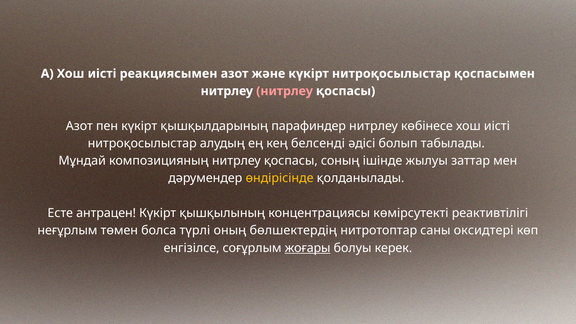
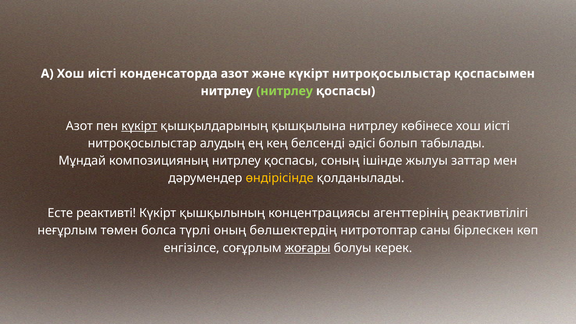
реакциясымен: реакциясымен -> конденсаторда (169, 74)
нитрлеу colour: pink -> light green (285, 91)
күкірт underline: none -> present (139, 126)
парафиндер: парафиндер -> қышқылына (309, 126)
антрацен: антрацен -> реактивті (106, 213)
көмірсутекті: көмірсутекті -> агенттерінің (411, 213)
оксидтері: оксидтері -> бірлескен (484, 230)
